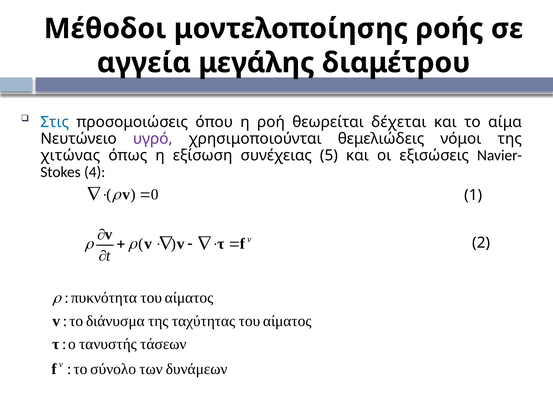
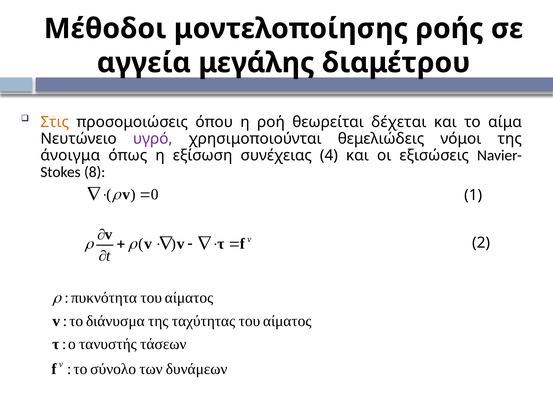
Στις colour: blue -> orange (55, 122)
χιτώνας: χιτώνας -> άνοιγμα (70, 155)
5: 5 -> 4 (329, 155)
4: 4 -> 8 (95, 172)
